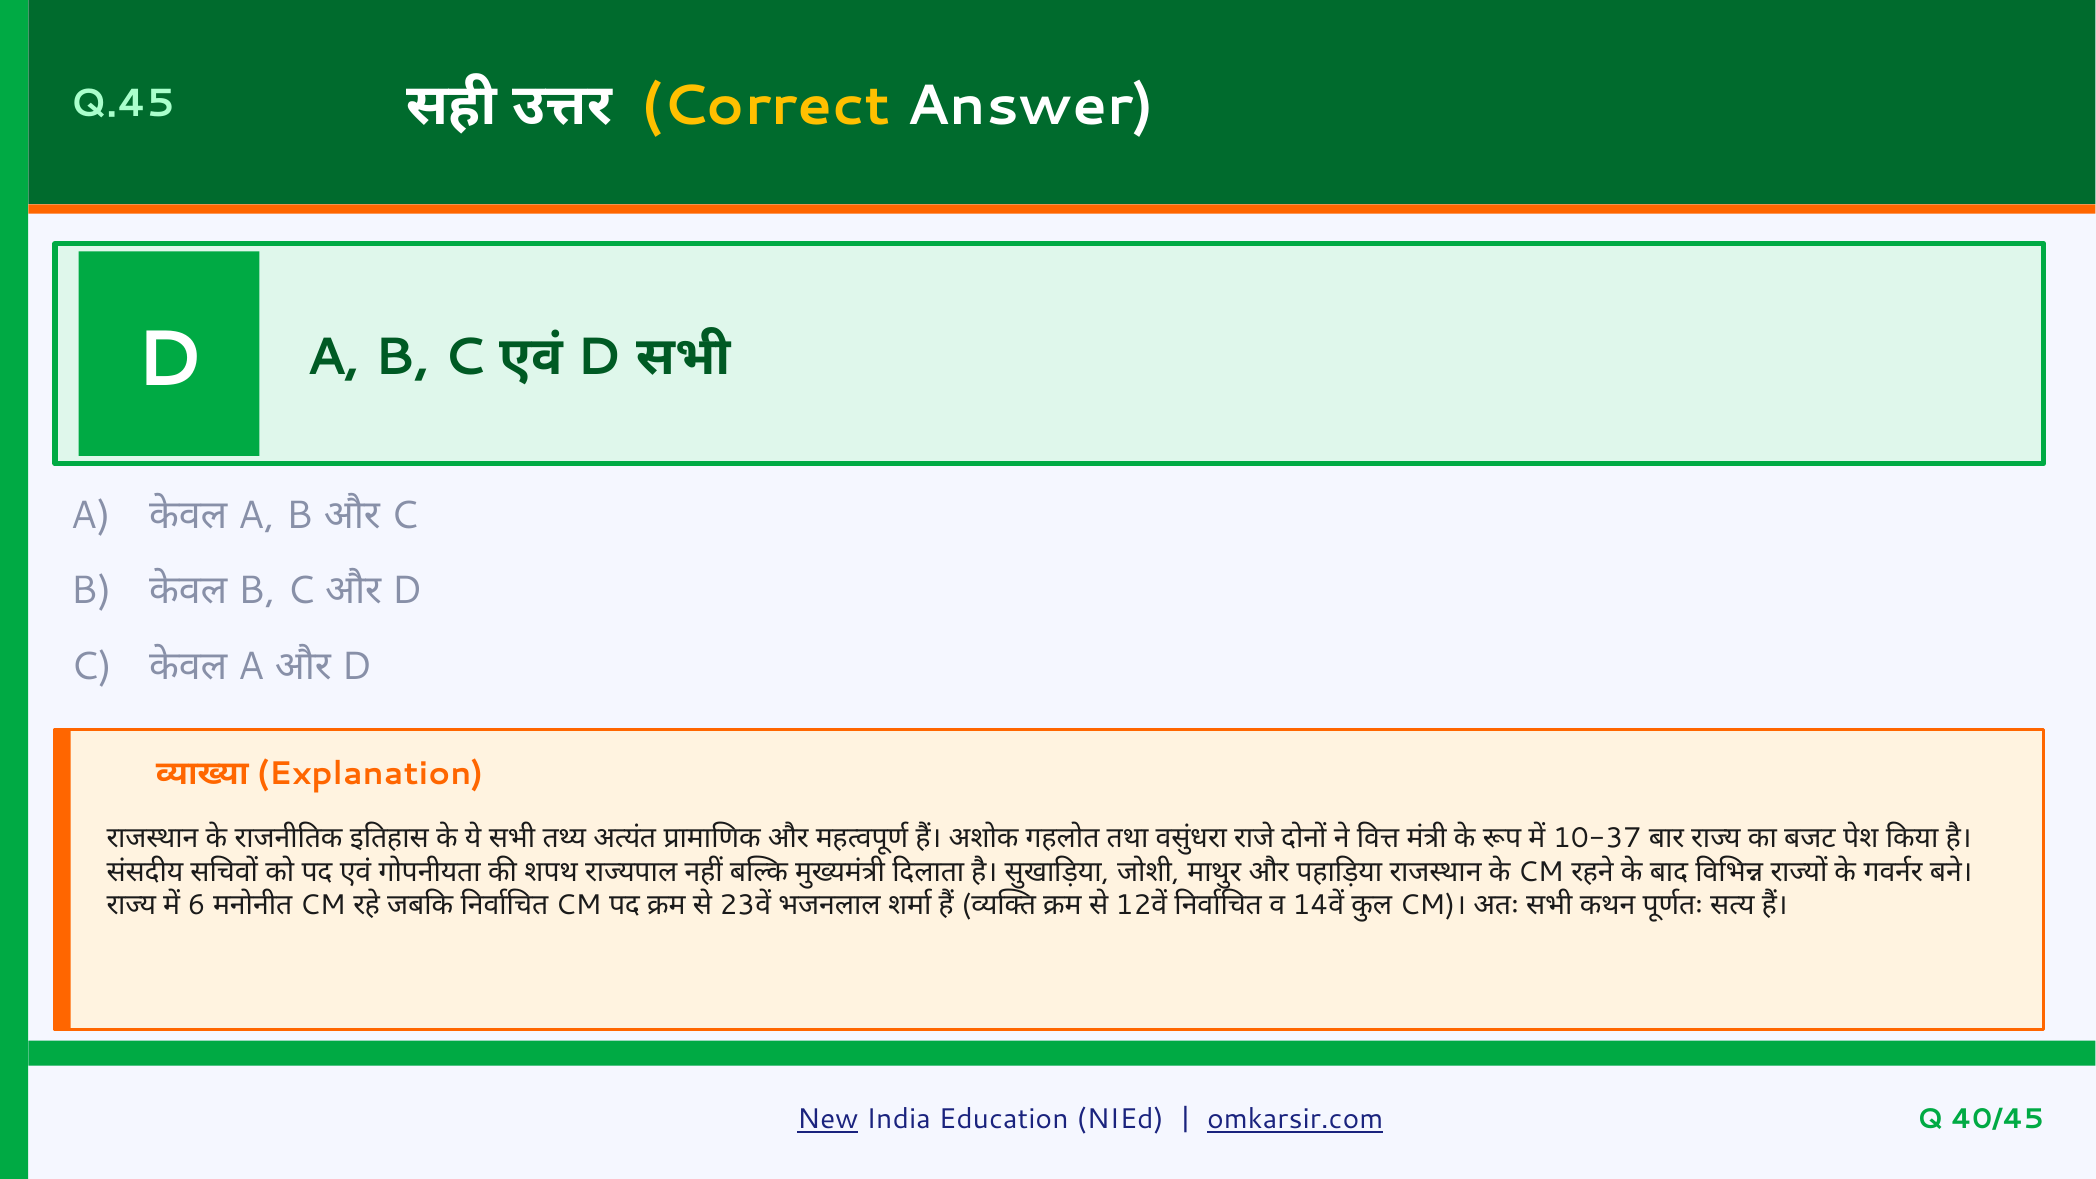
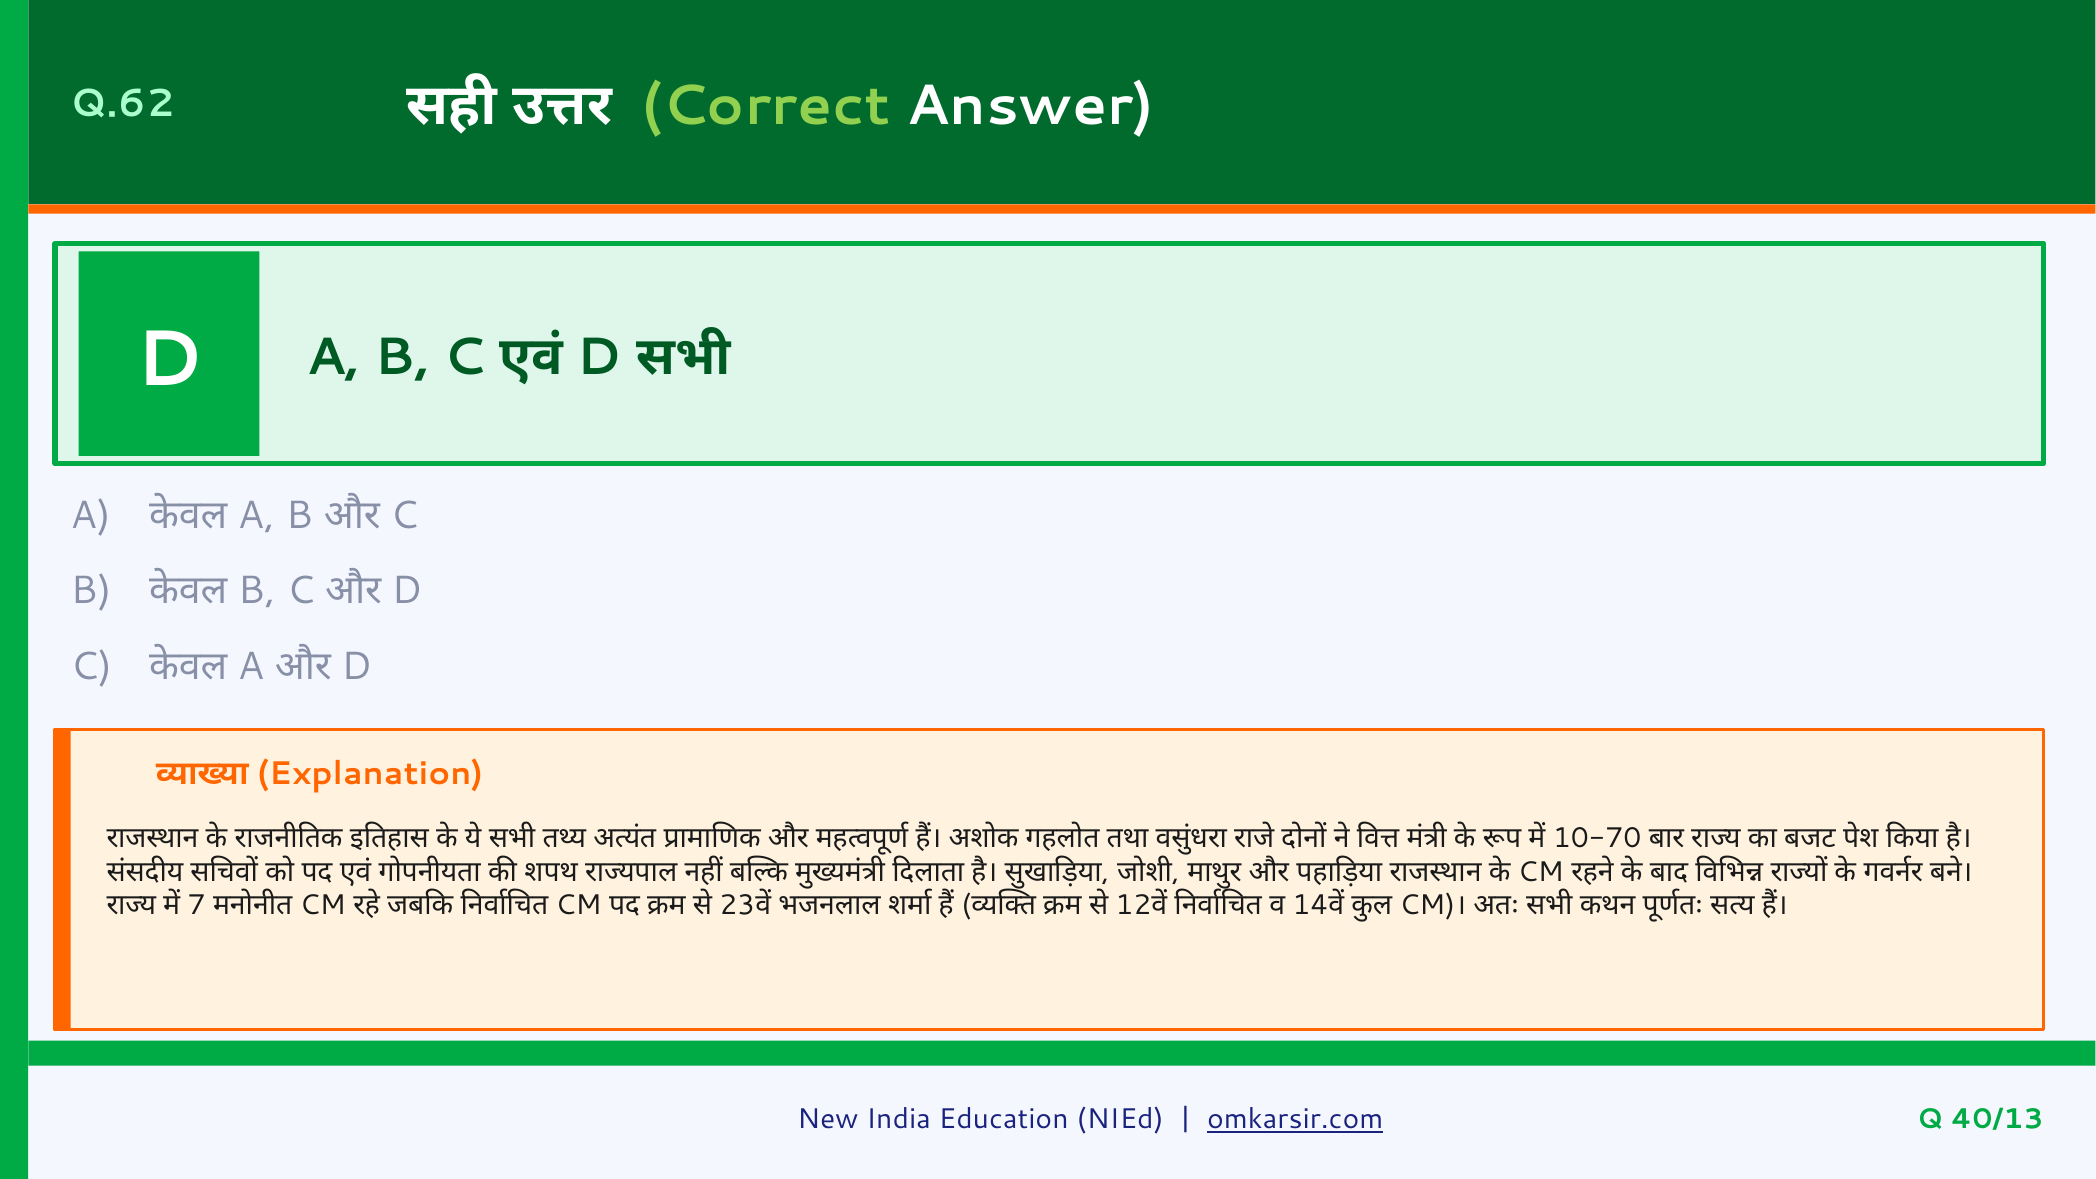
Q.45: Q.45 -> Q.62 (122, 103)
Correct colour: yellow -> light green (766, 106)
10-37: 10-37 -> 10-70 (1597, 838)
6: 6 -> 7 (197, 906)
New underline: present -> none (828, 1120)
40/45: 40/45 -> 40/13 (1997, 1120)
